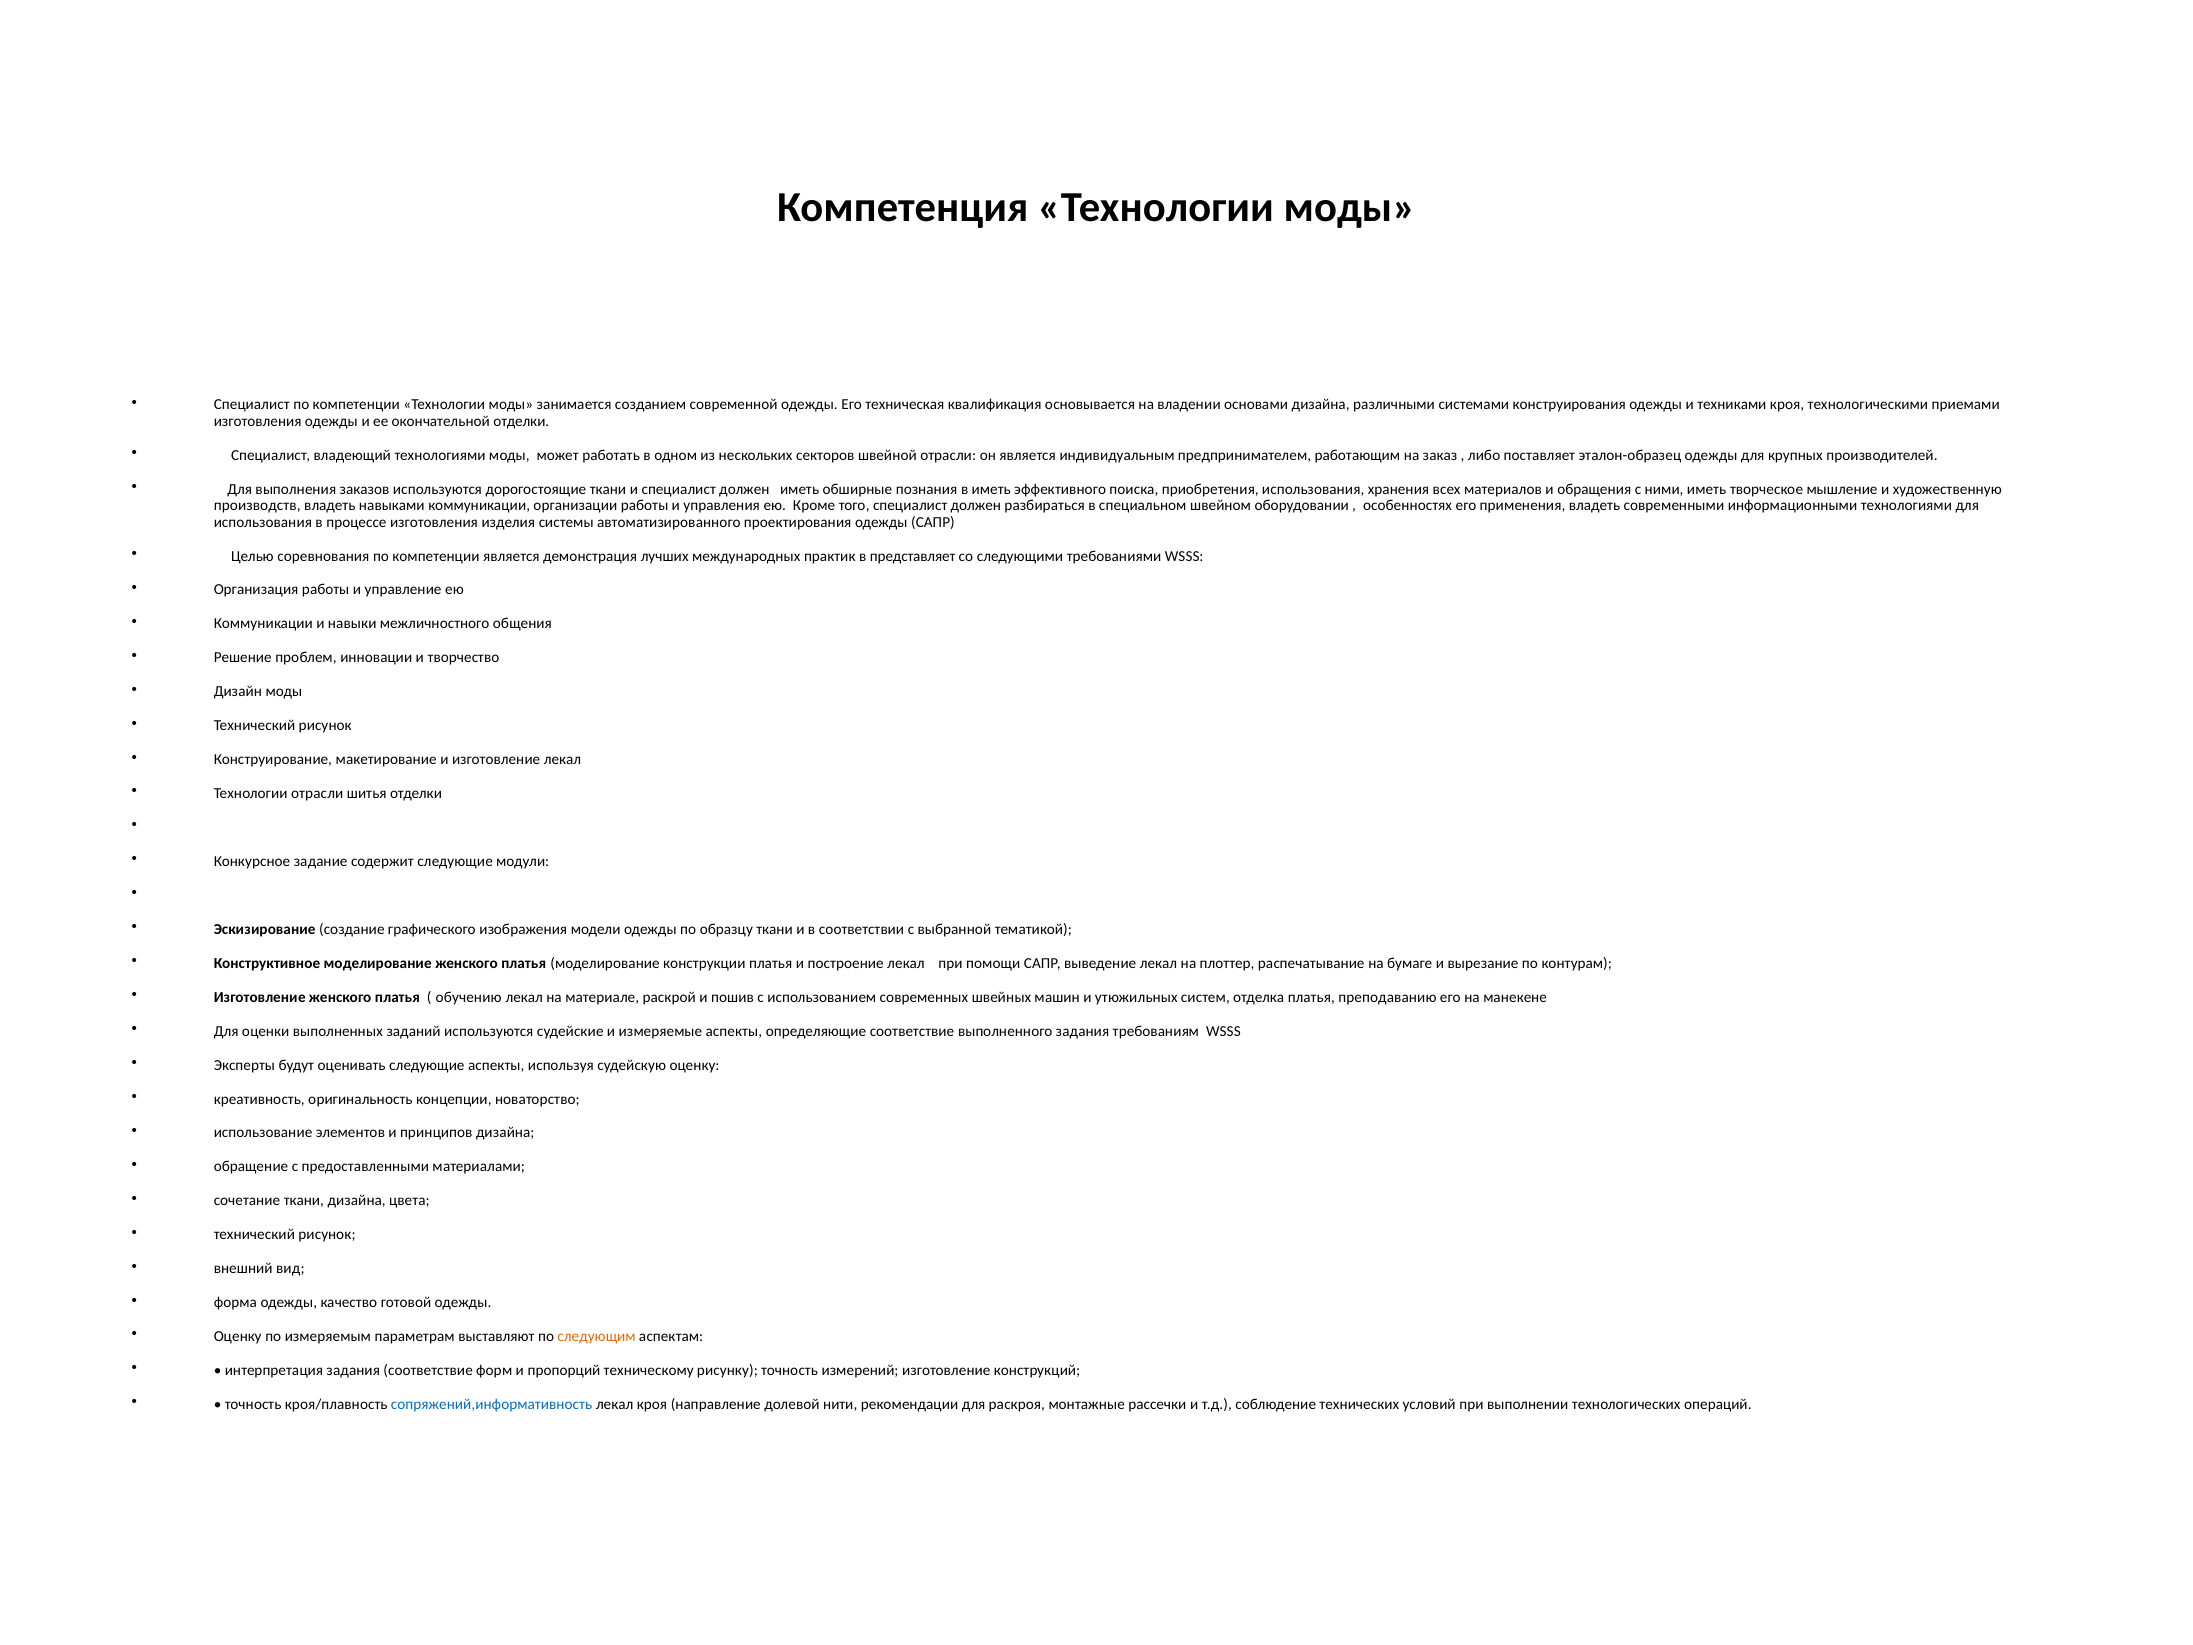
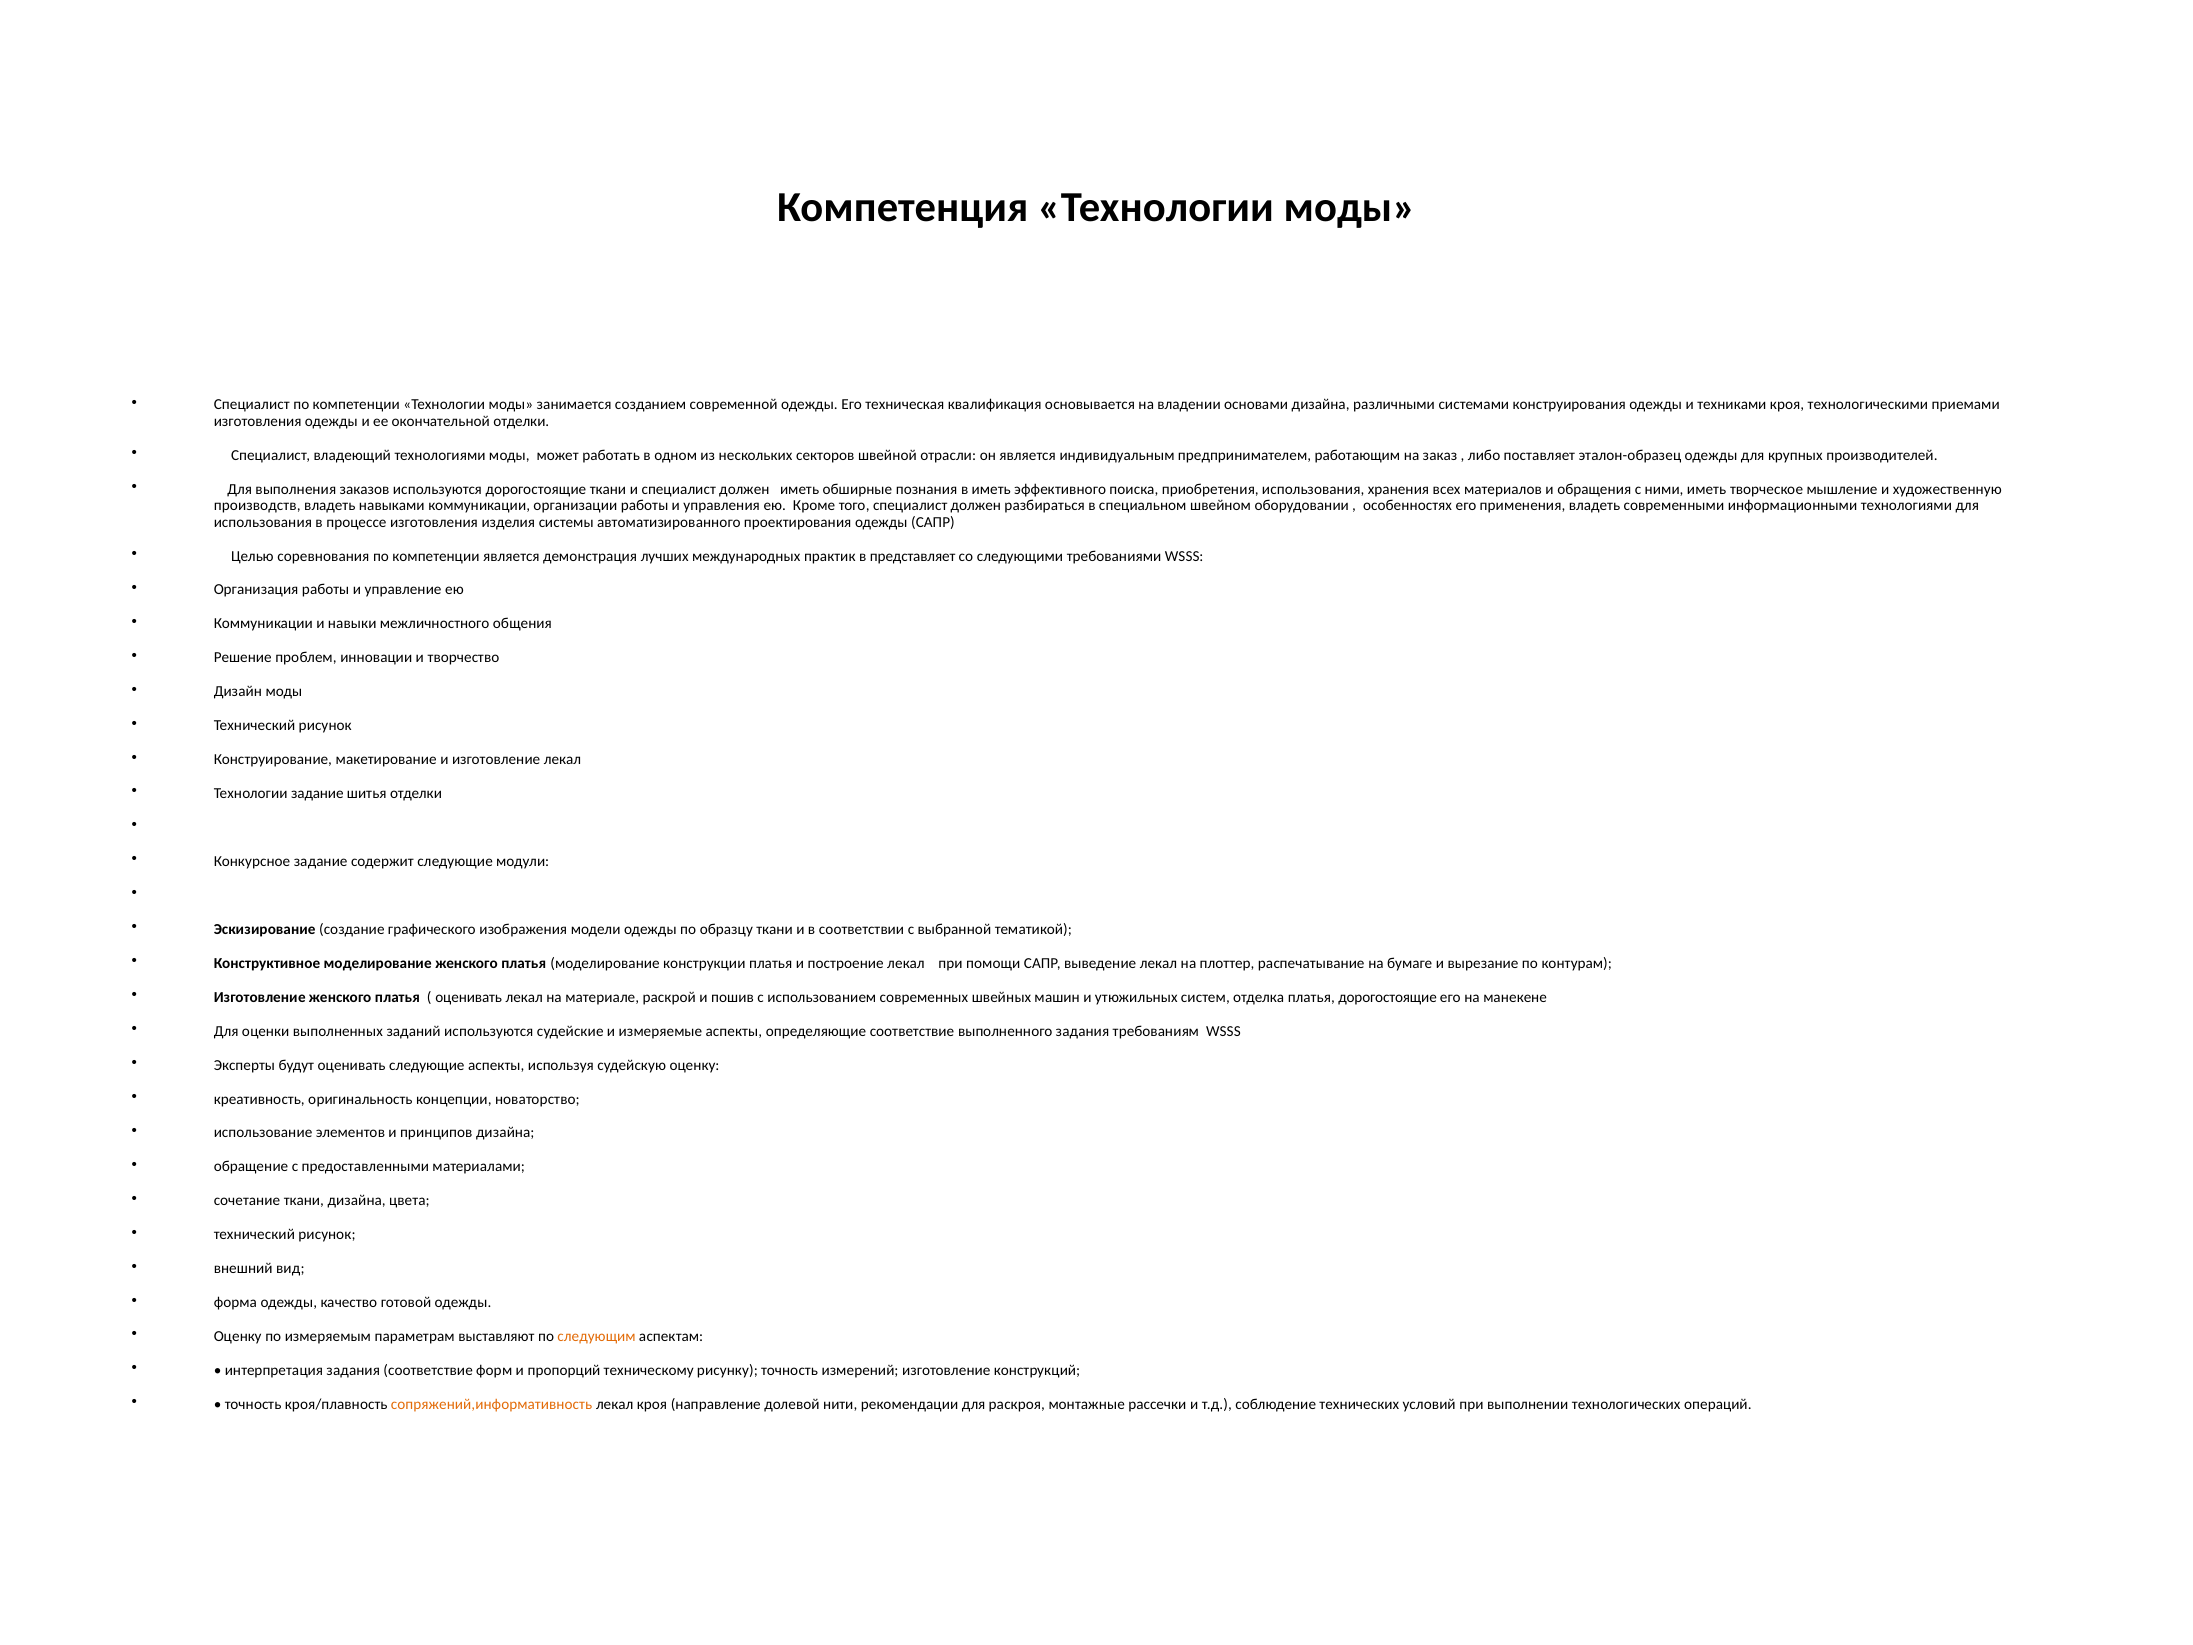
Технологии отрасли: отрасли -> задание (317, 793)
обучению: обучению -> оценивать (469, 997)
платья преподаванию: преподаванию -> дорогостоящие (1388, 997)
сопряжений,информативность colour: blue -> orange (492, 1404)
